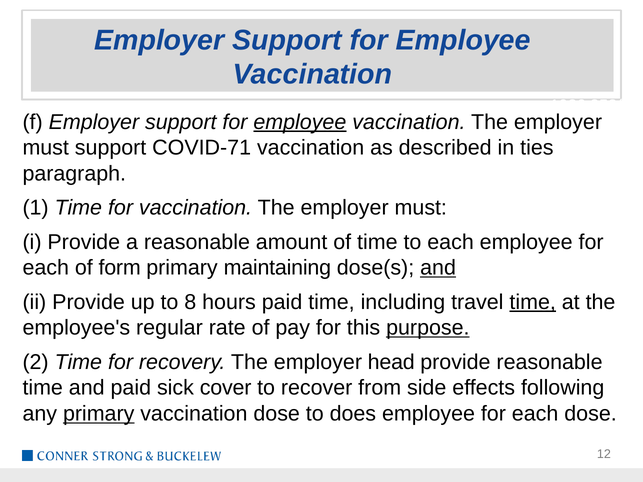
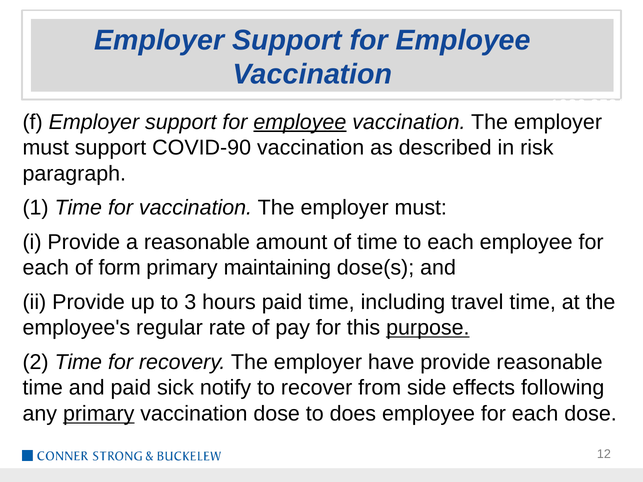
COVID-71: COVID-71 -> COVID-90 (202, 148)
ties: ties -> risk (537, 148)
and underline: present -> none (438, 268)
8: 8 -> 3 (190, 302)
time underline: present -> none (533, 302)
head: head -> have (391, 362)
cover: cover -> notify (226, 388)
